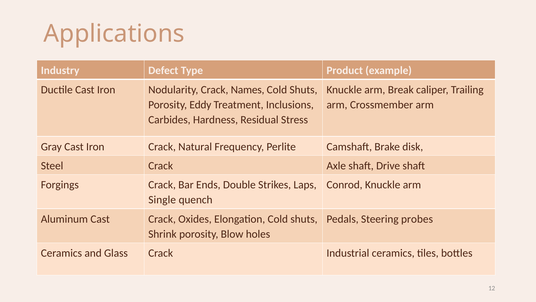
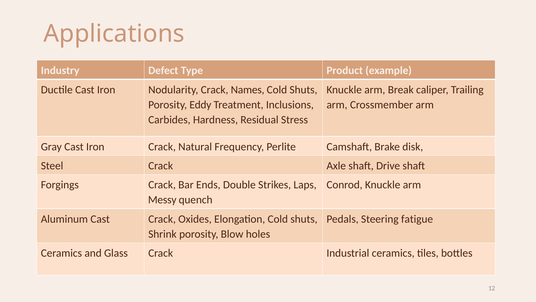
Single: Single -> Messy (162, 200)
probes: probes -> fatigue (417, 219)
